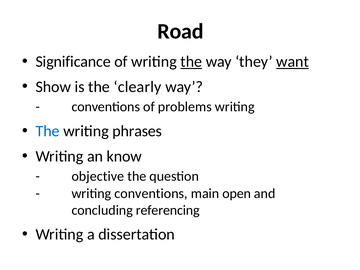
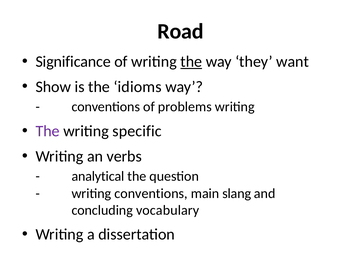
want underline: present -> none (293, 62)
clearly: clearly -> idioms (138, 87)
The colour: blue -> purple (48, 131)
phrases: phrases -> specific (137, 131)
know: know -> verbs (124, 156)
objective: objective -> analytical (98, 176)
open: open -> slang (237, 193)
referencing: referencing -> vocabulary (168, 210)
